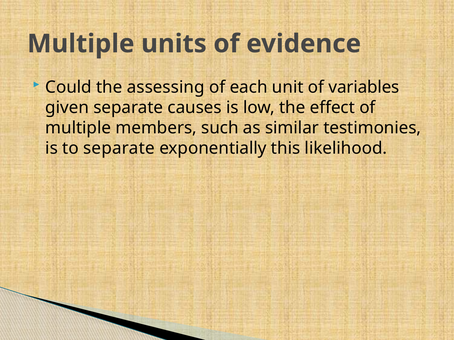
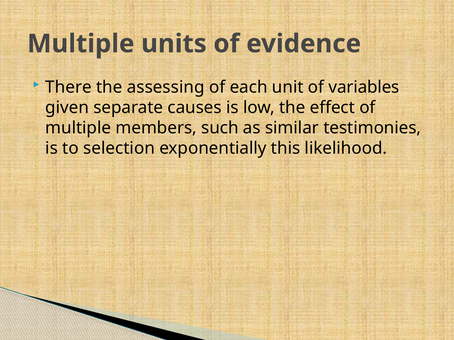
Could: Could -> There (69, 87)
to separate: separate -> selection (119, 149)
